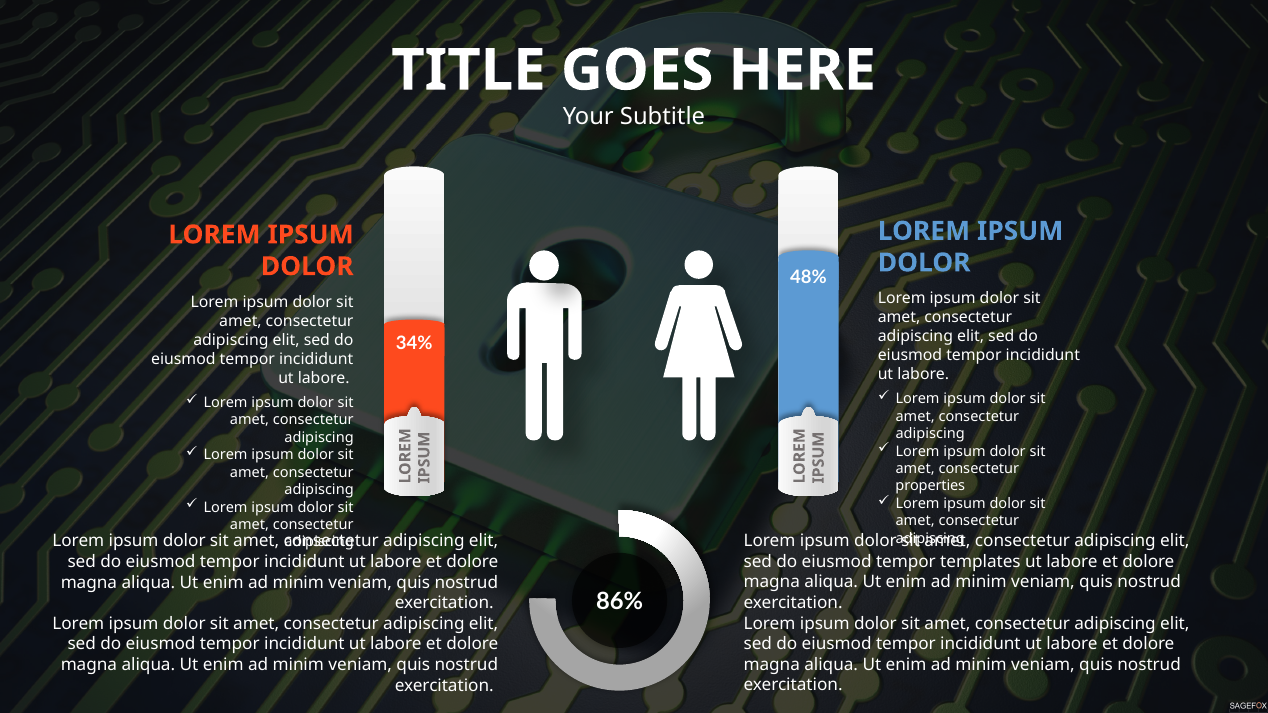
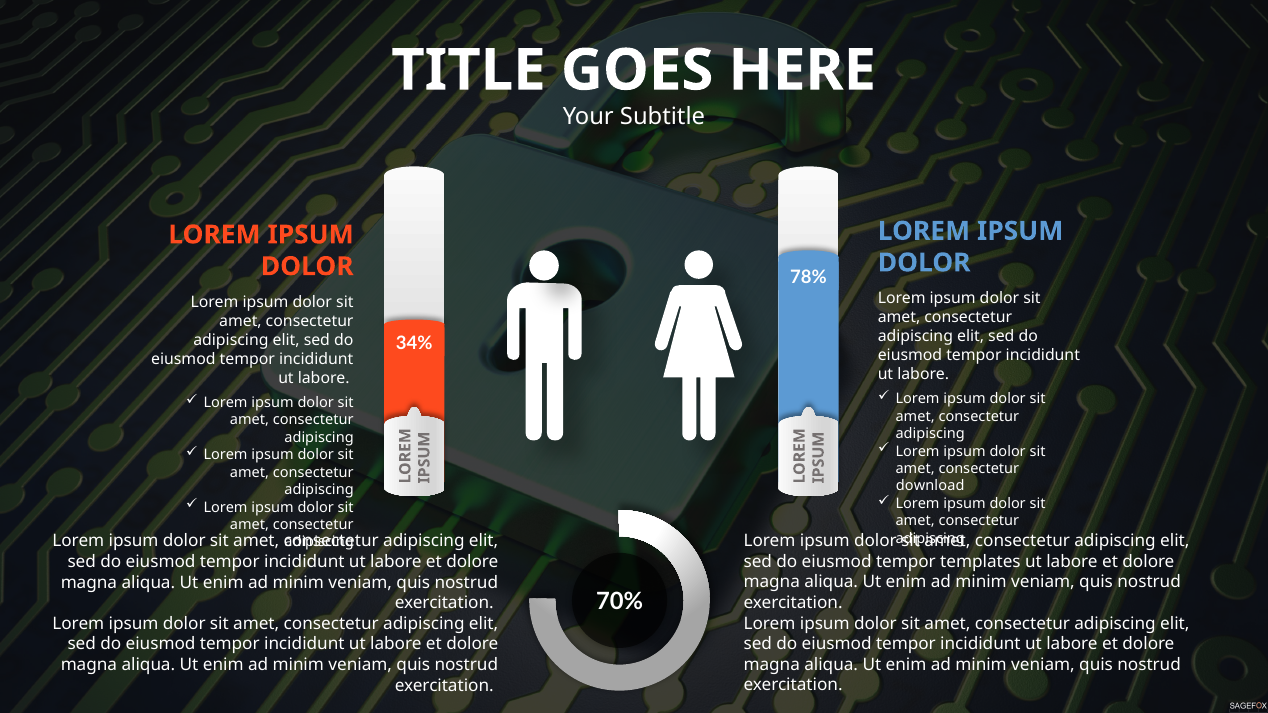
48%: 48% -> 78% (808, 277)
properties: properties -> download (930, 486)
86%: 86% -> 70% (620, 602)
